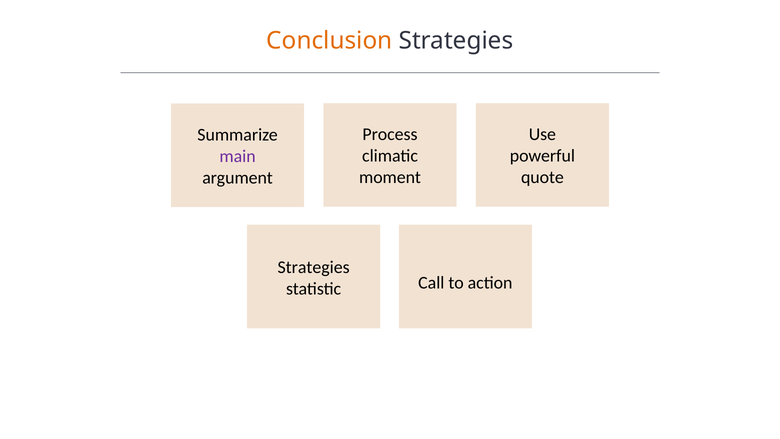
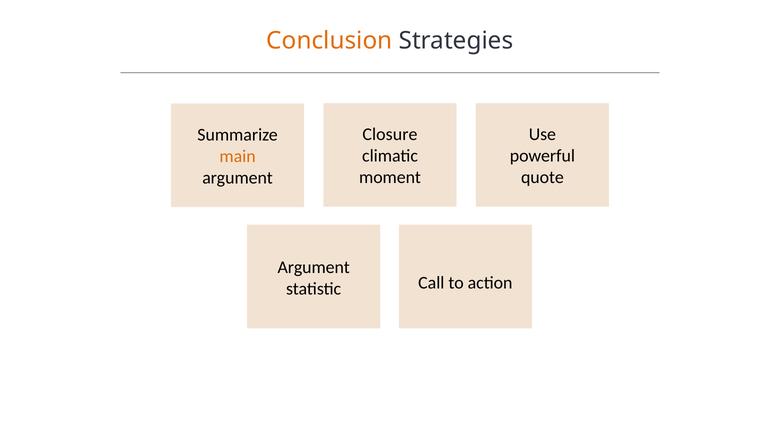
Process: Process -> Closure (390, 134)
main colour: purple -> orange (238, 156)
Strategies: Strategies -> Argument (314, 267)
